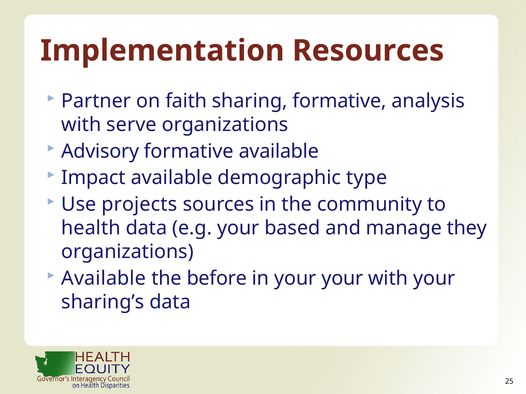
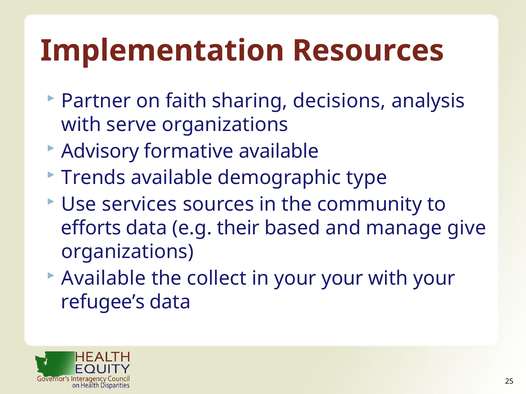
sharing formative: formative -> decisions (339, 101)
Impact: Impact -> Trends (93, 178)
projects: projects -> services (139, 205)
health: health -> efforts (91, 228)
e.g your: your -> their (238, 228)
they: they -> give (467, 228)
before: before -> collect (217, 279)
sharing’s: sharing’s -> refugee’s (103, 302)
